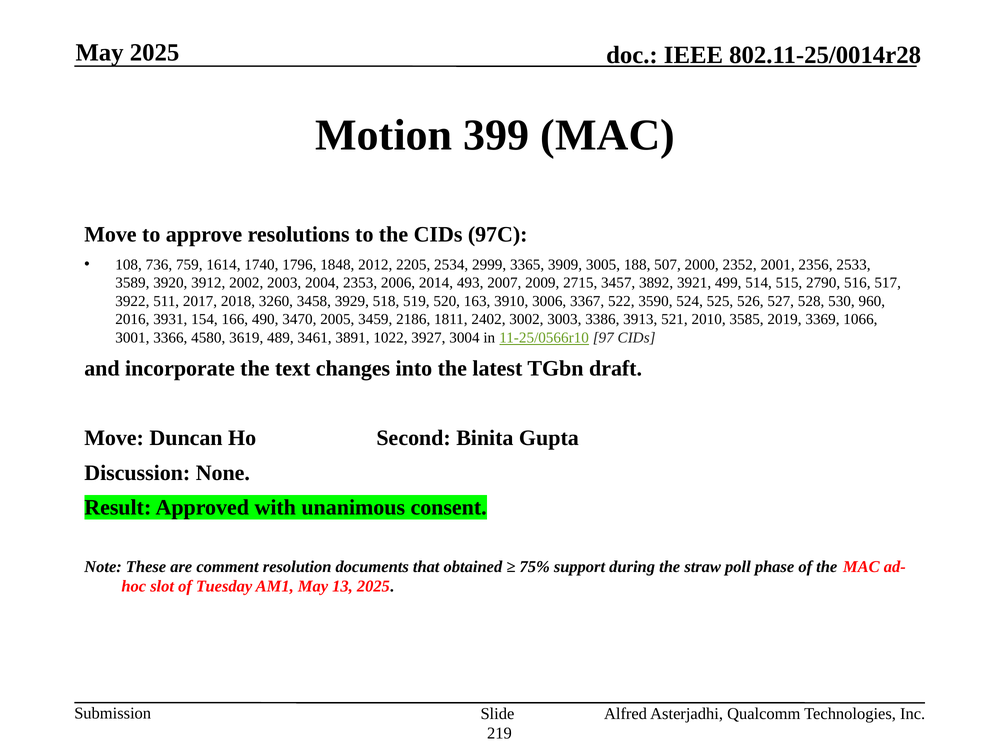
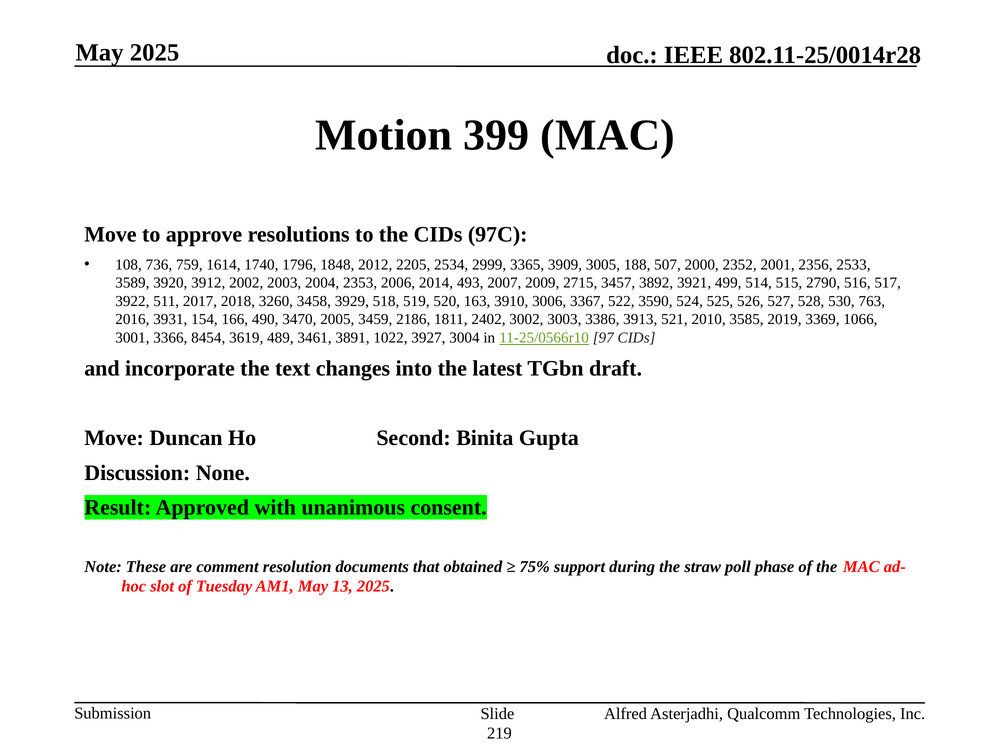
960: 960 -> 763 (872, 301)
4580: 4580 -> 8454 (208, 337)
